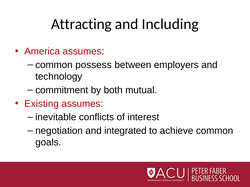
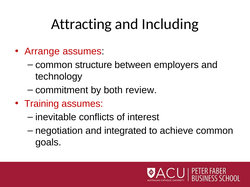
America: America -> Arrange (42, 51)
possess: possess -> structure (94, 65)
mutual: mutual -> review (141, 90)
Existing: Existing -> Training (42, 104)
